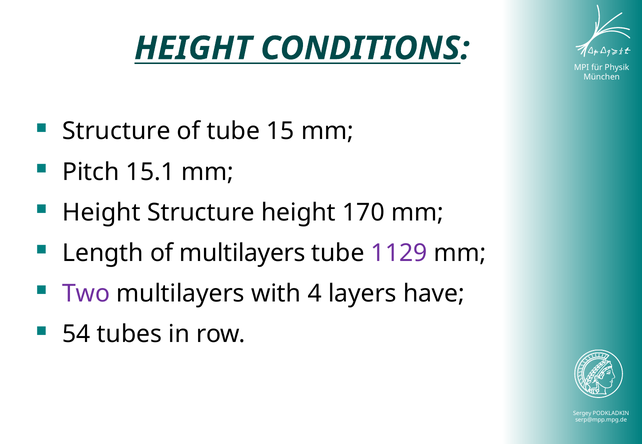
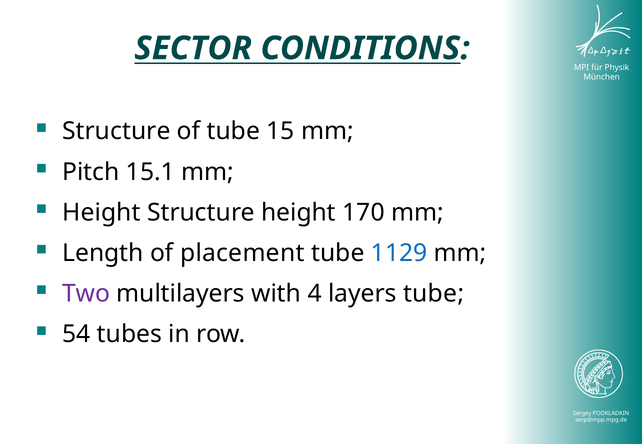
HEIGHT: HEIGHT -> SECTOR (193, 48)
of multilayers: multilayers -> placement (242, 253)
1129 colour: purple -> blue (399, 253)
layers have: have -> tube (434, 294)
